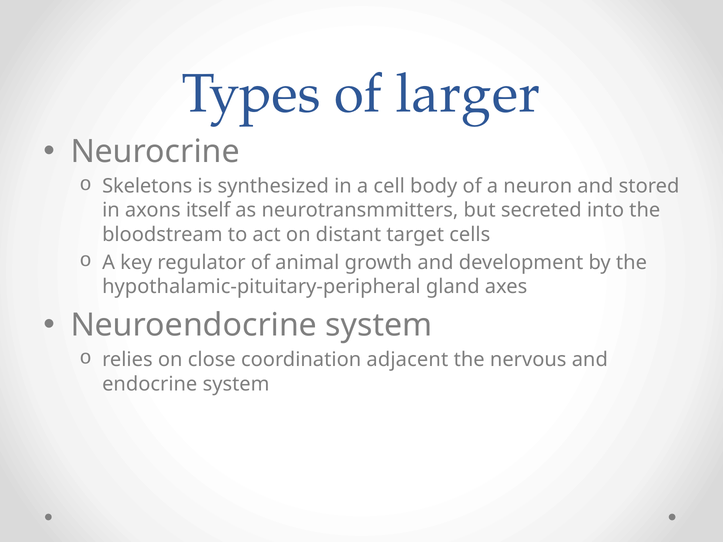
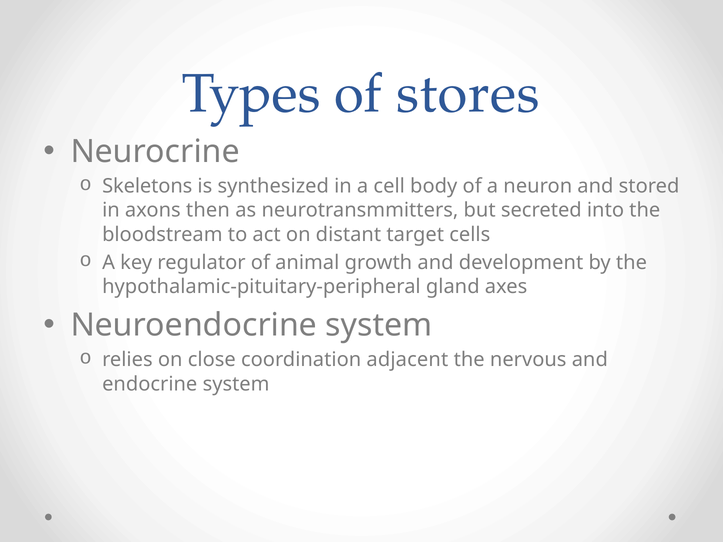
larger: larger -> stores (468, 94)
itself: itself -> then (208, 210)
